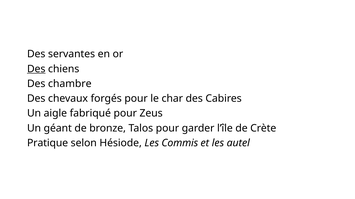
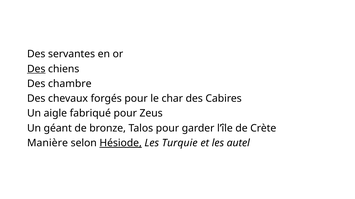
Pratique: Pratique -> Manière (47, 143)
Hésiode underline: none -> present (121, 143)
Commis: Commis -> Turquie (180, 143)
